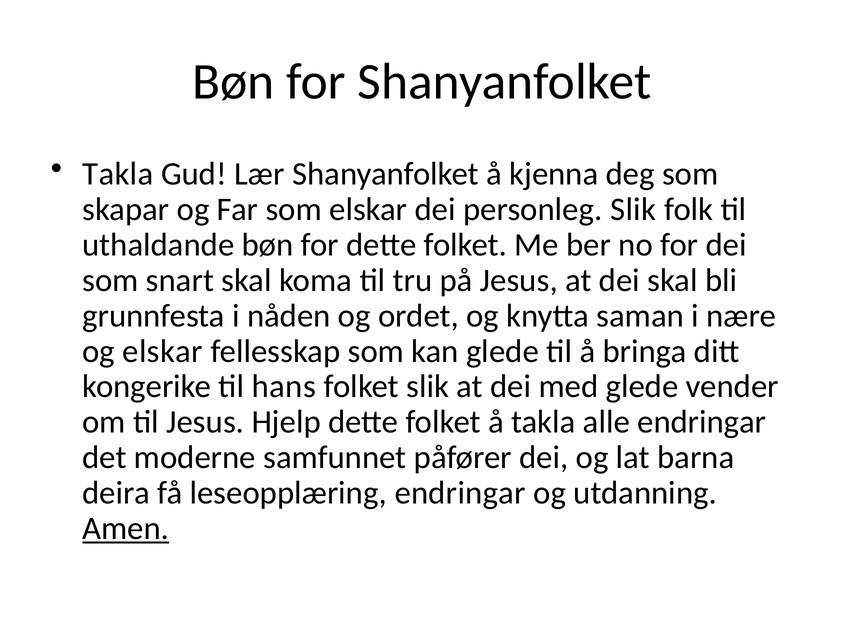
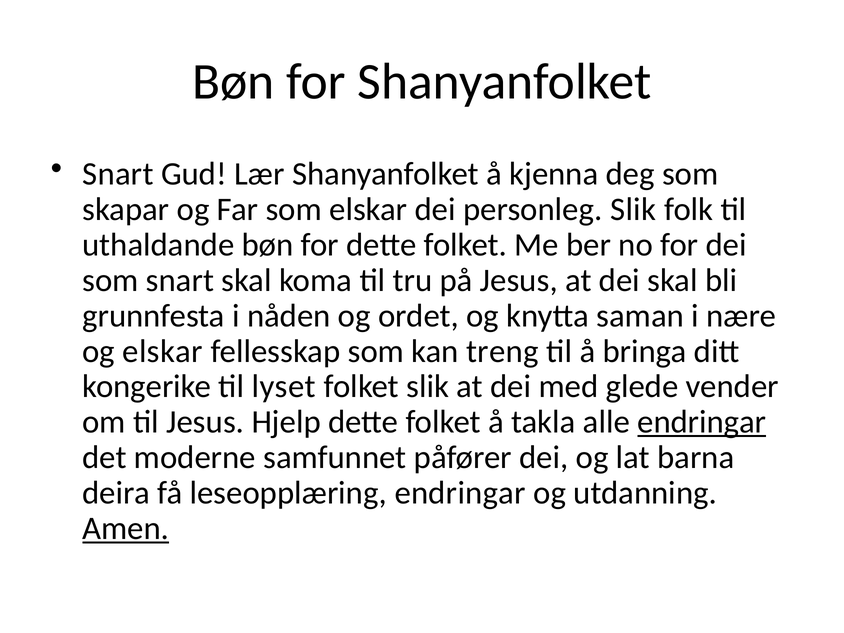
Takla: Takla -> Snart (118, 174)
kan glede: glede -> treng (502, 351)
hans: hans -> lyset (284, 387)
endringar underline: none -> present (702, 422)
